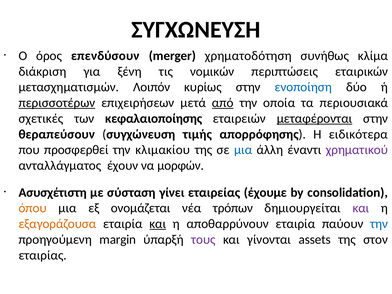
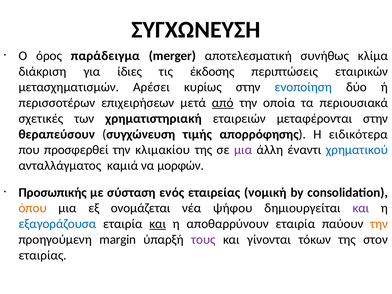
επενδύσουν: επενδύσουν -> παράδειγμα (105, 56)
χρηματοδότηση: χρηματοδότηση -> αποτελεσματική (248, 56)
ξένη: ξένη -> ίδιες (130, 71)
νομικών: νομικών -> έκδοσης (212, 71)
Λοιπόν: Λοιπόν -> Αρέσει (152, 87)
περισσοτέρων underline: present -> none (57, 103)
κεφαλαιοποίησης: κεφαλαιοποίησης -> χρηματιστηριακή (154, 119)
μεταφέρονται underline: present -> none (315, 119)
μια colour: blue -> purple (243, 150)
χρηματικού colour: purple -> blue (357, 150)
έχουν: έχουν -> καμιά (123, 166)
Ασυσχέτιστη: Ασυσχέτιστη -> Προσωπικής (53, 192)
γίνει: γίνει -> ενός (172, 192)
έχουμε: έχουμε -> νοµική (265, 192)
τρόπων: τρόπων -> ψήφου (233, 208)
εξαγοράζουσα colour: orange -> blue (57, 224)
την colour: blue -> orange (379, 224)
assets: assets -> τόκων (315, 240)
